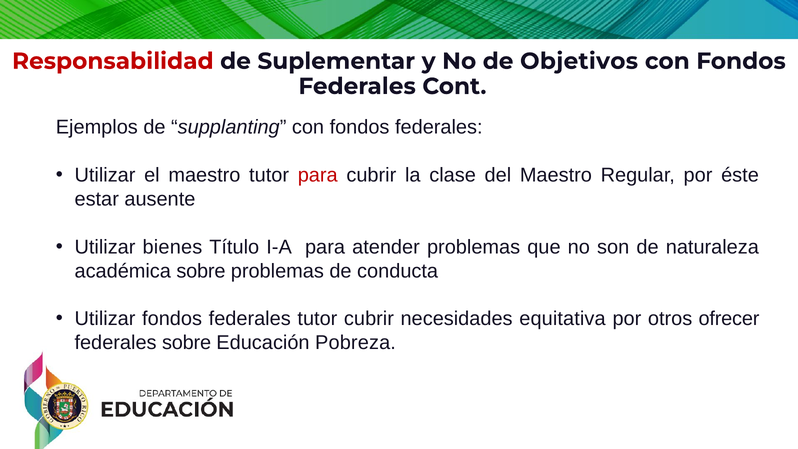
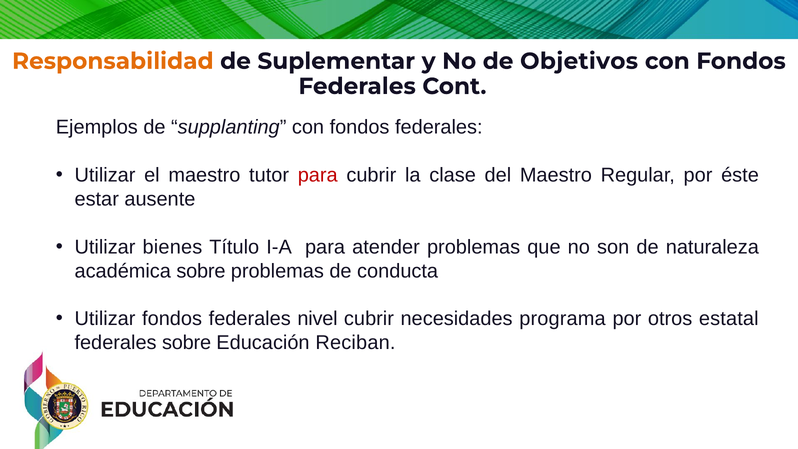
Responsabilidad colour: red -> orange (113, 61)
federales tutor: tutor -> nivel (318, 319)
equitativa: equitativa -> programa (562, 319)
ofrecer: ofrecer -> estatal (729, 319)
Pobreza: Pobreza -> Reciban (355, 343)
